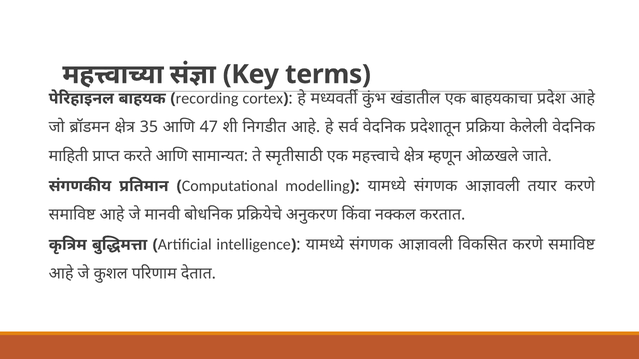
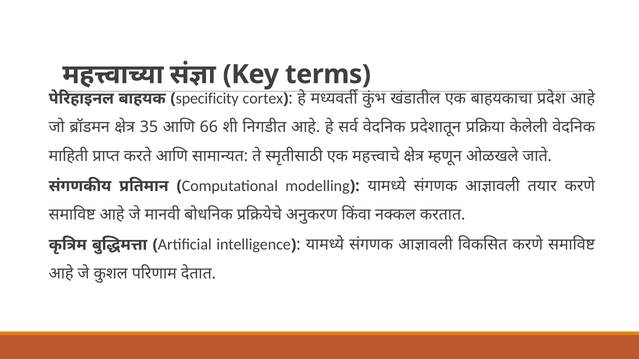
recording: recording -> specificity (207, 98)
47: 47 -> 66 (209, 127)
